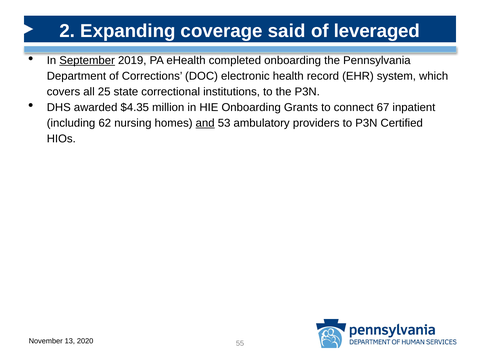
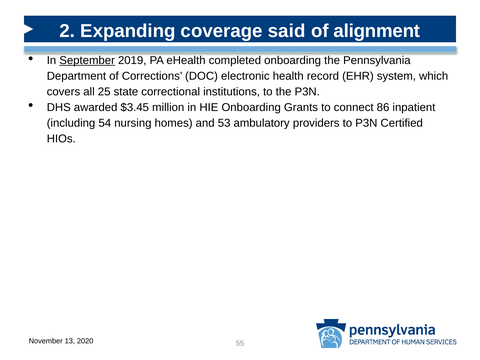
leveraged: leveraged -> alignment (377, 31)
$4.35: $4.35 -> $3.45 (135, 107)
67: 67 -> 86 (383, 107)
62: 62 -> 54 (105, 123)
and underline: present -> none (205, 123)
